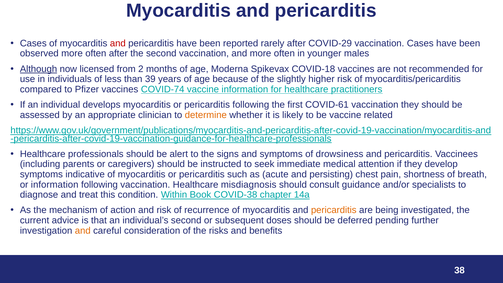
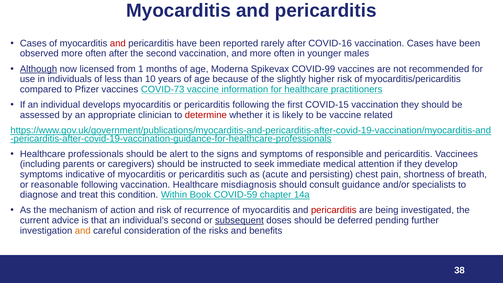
COVID-29: COVID-29 -> COVID-16 (330, 43)
2: 2 -> 1 (141, 69)
COVID-18: COVID-18 -> COVID-99 (313, 69)
39: 39 -> 10 (150, 79)
COVID-74: COVID-74 -> COVID-73 (163, 89)
COVID-61: COVID-61 -> COVID-15 (327, 105)
determine colour: orange -> red (206, 115)
drowsiness: drowsiness -> responsible (340, 154)
or information: information -> reasonable (55, 185)
COVID-38: COVID-38 -> COVID-59 (236, 195)
pericarditis colour: orange -> red (334, 210)
subsequent underline: none -> present (239, 220)
